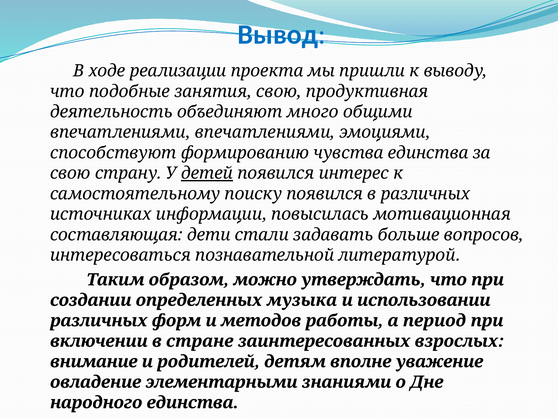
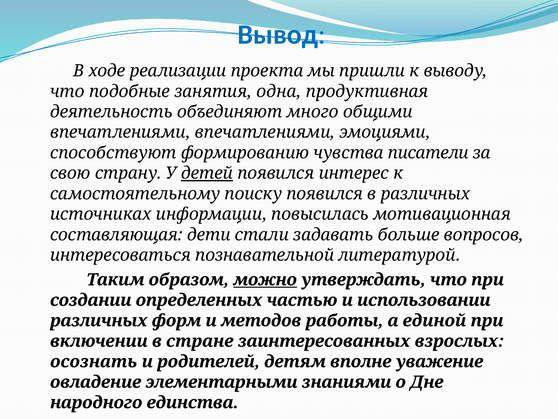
занятия свою: свою -> одна (279, 91)
чувства единства: единства -> писатели (428, 153)
можно underline: none -> present (265, 279)
музыка: музыка -> частью (302, 300)
период: период -> единой (434, 320)
внимание: внимание -> осознать (94, 361)
